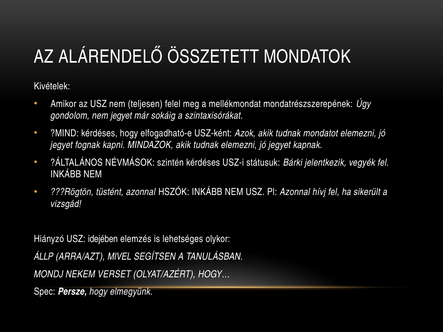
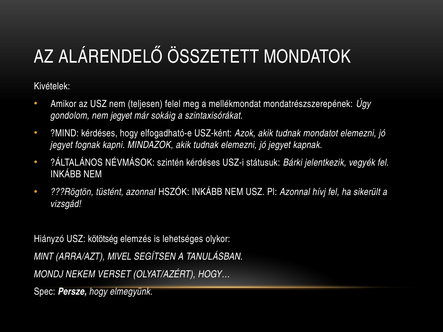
idejében: idejében -> kötötség (103, 239)
ÁLLP: ÁLLP -> MINT (44, 257)
